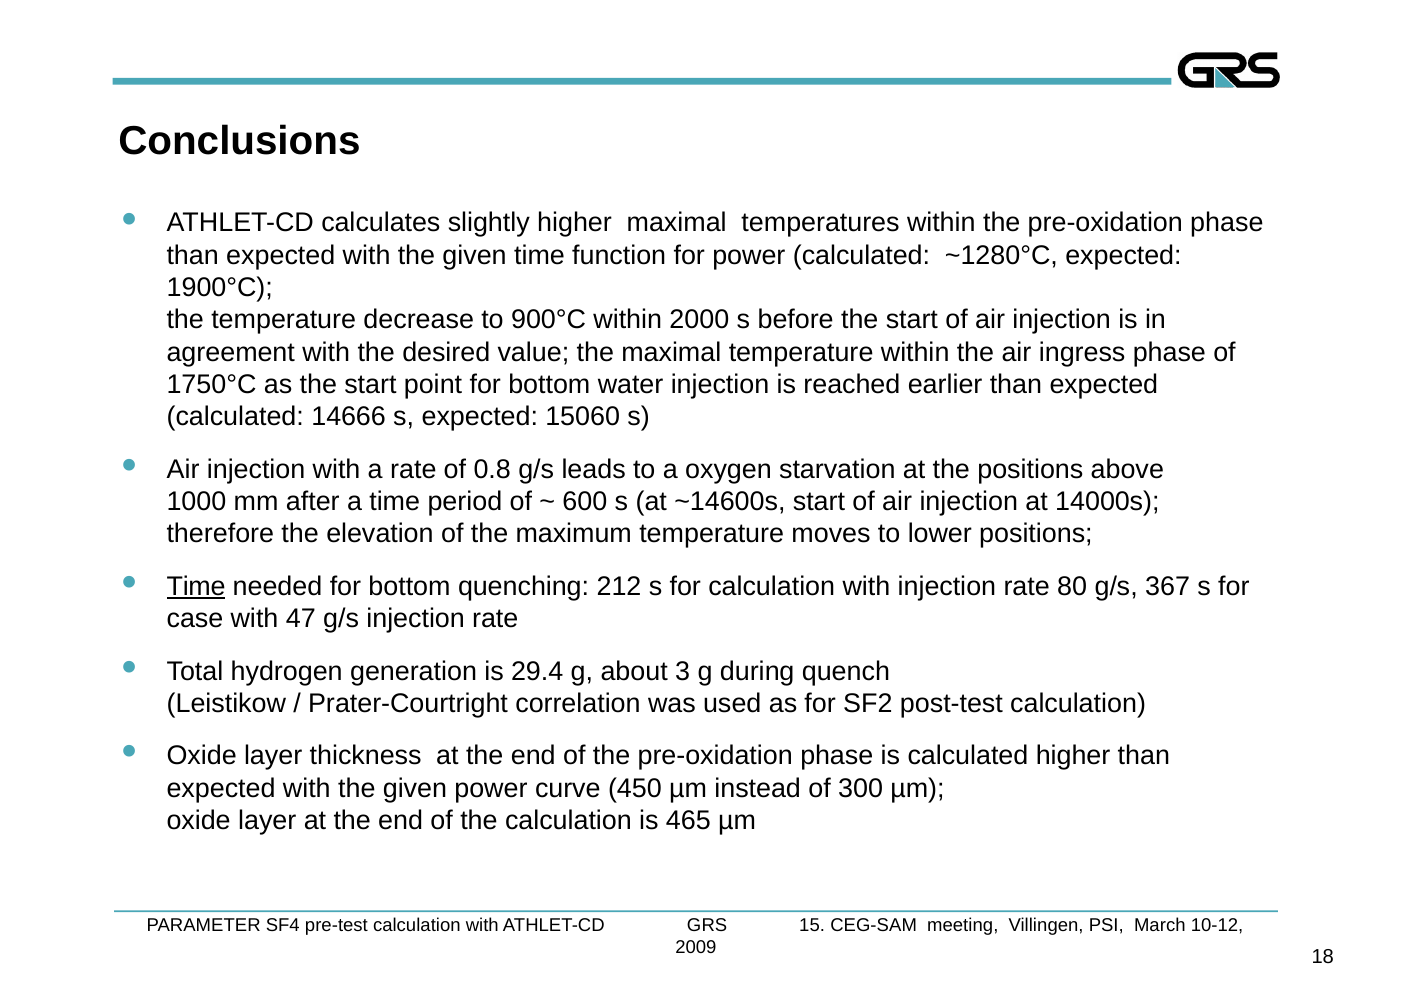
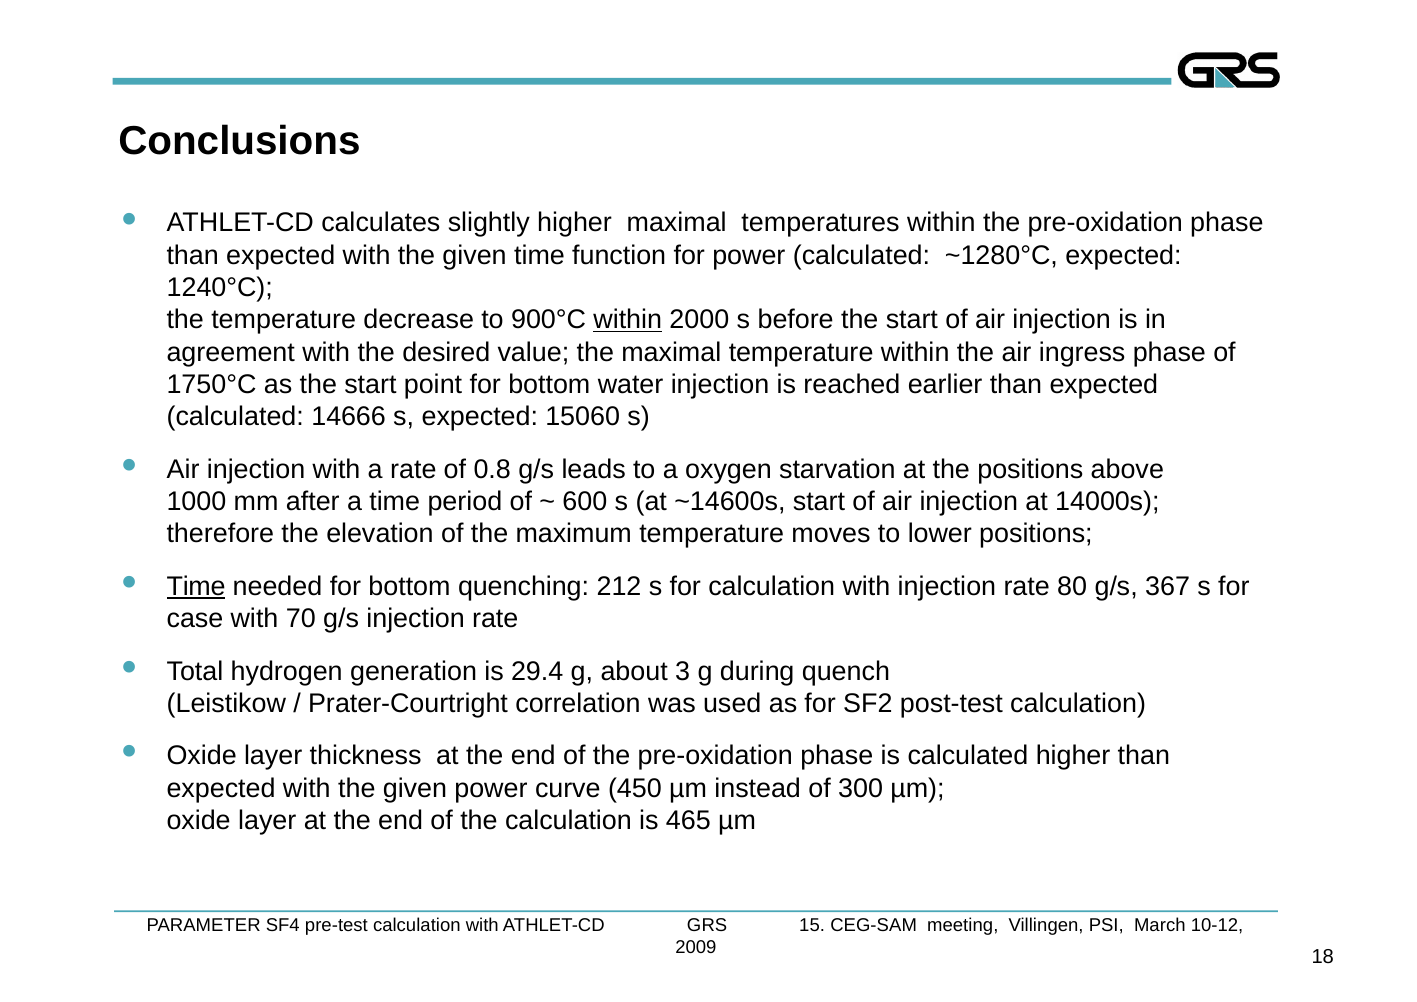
1900°C: 1900°C -> 1240°C (220, 288)
within underline: none -> present (628, 320)
47: 47 -> 70 (301, 619)
